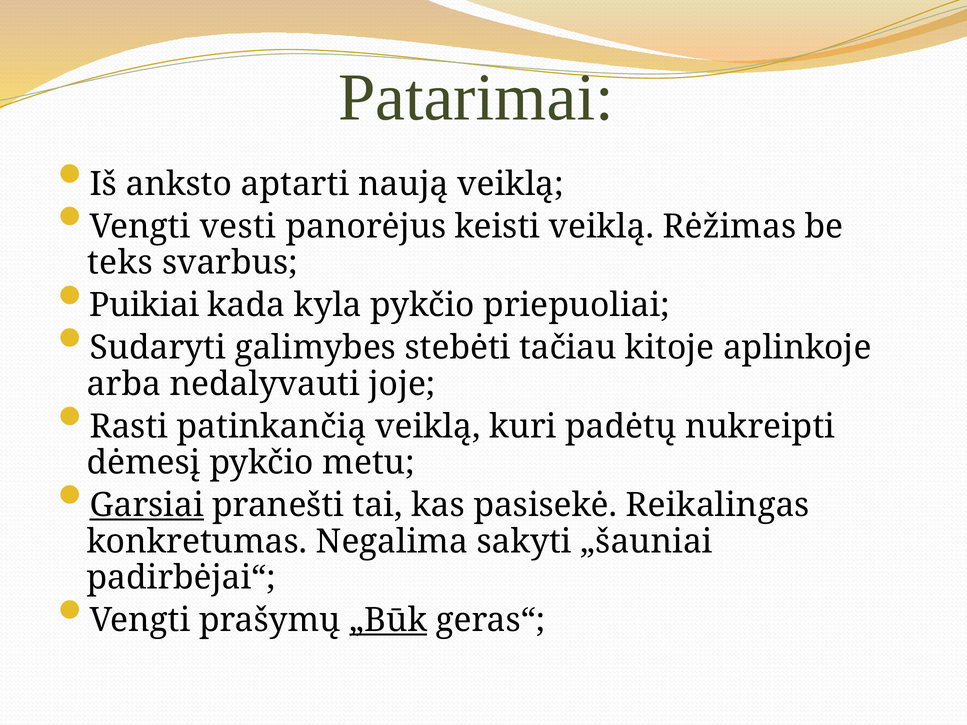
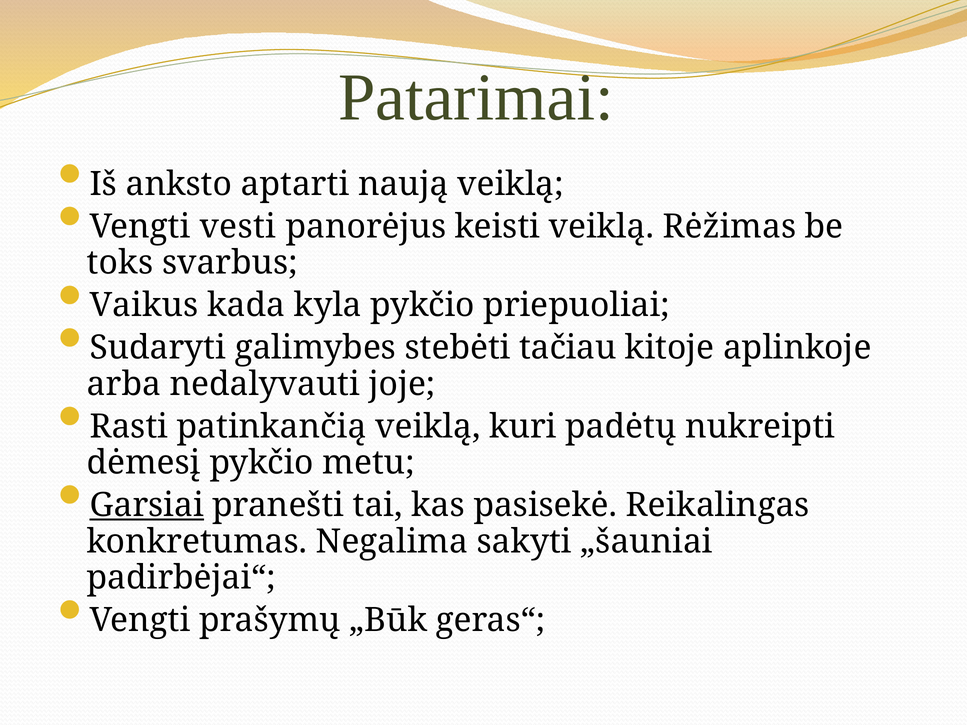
teks: teks -> toks (120, 263)
Puikiai: Puikiai -> Vaikus (144, 305)
„Būk underline: present -> none (388, 620)
